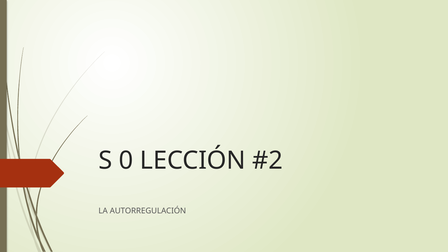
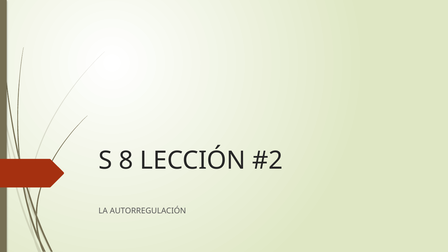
0: 0 -> 8 (126, 161)
